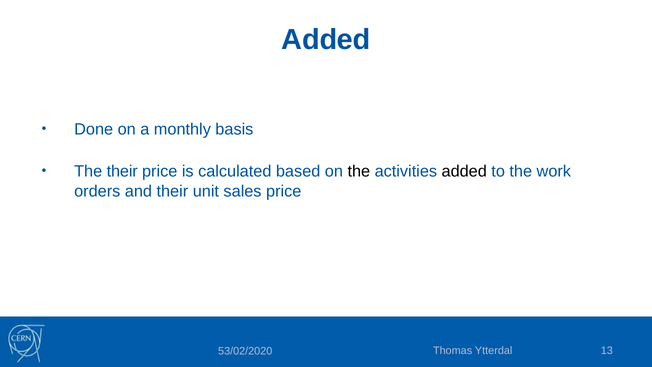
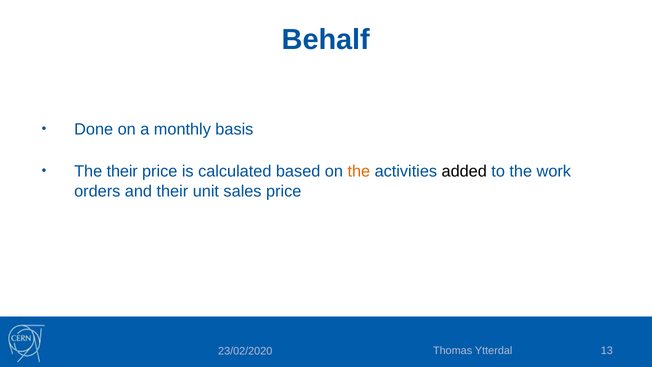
Added: Added -> Behalf (326, 40)
the colour: black -> orange (359, 171)
53/02/2020: 53/02/2020 -> 23/02/2020 (245, 351)
